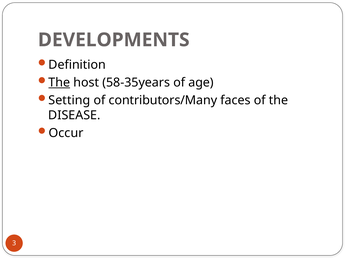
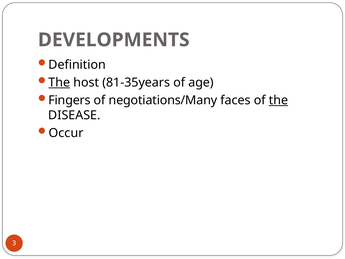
58-35years: 58-35years -> 81-35years (136, 82)
Setting: Setting -> Fingers (69, 100)
contributors/Many: contributors/Many -> negotiations/Many (163, 100)
the underline: none -> present (278, 100)
